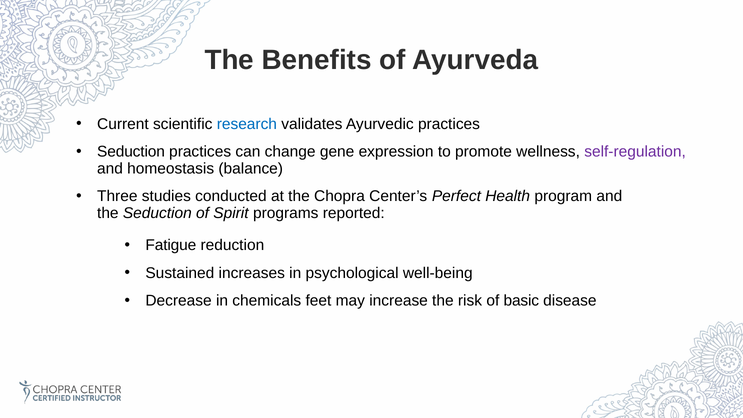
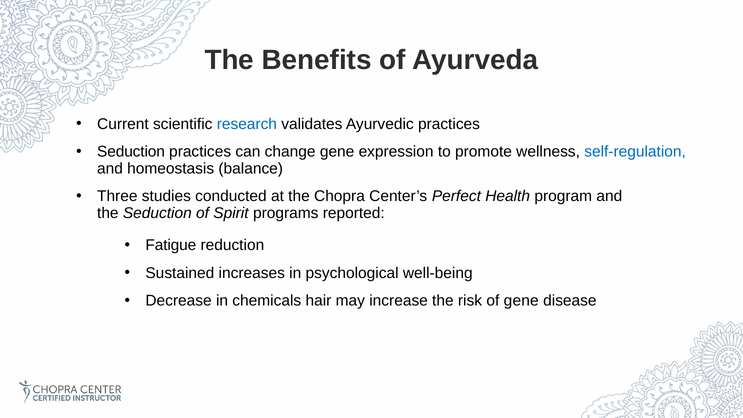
self-regulation colour: purple -> blue (635, 152)
feet: feet -> hair (318, 301)
of basic: basic -> gene (521, 301)
